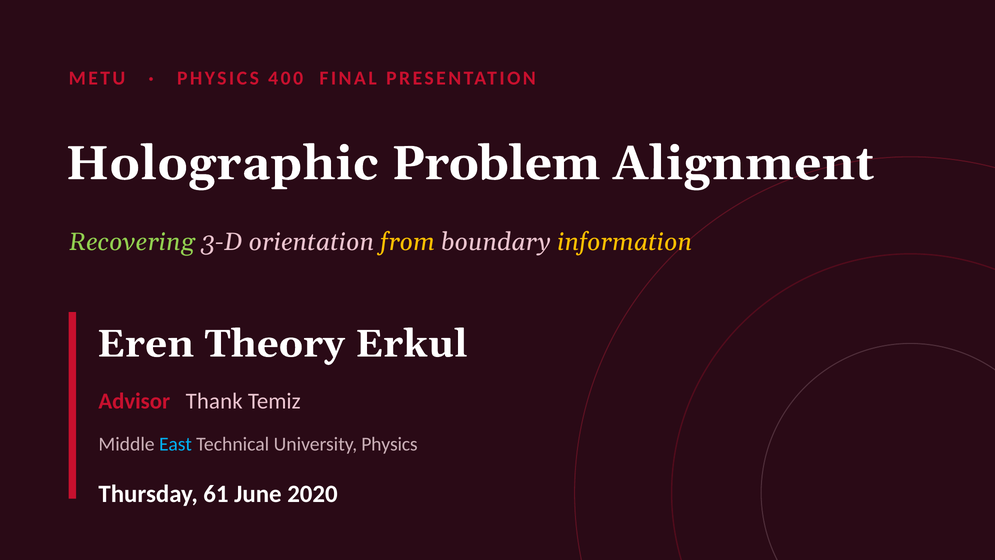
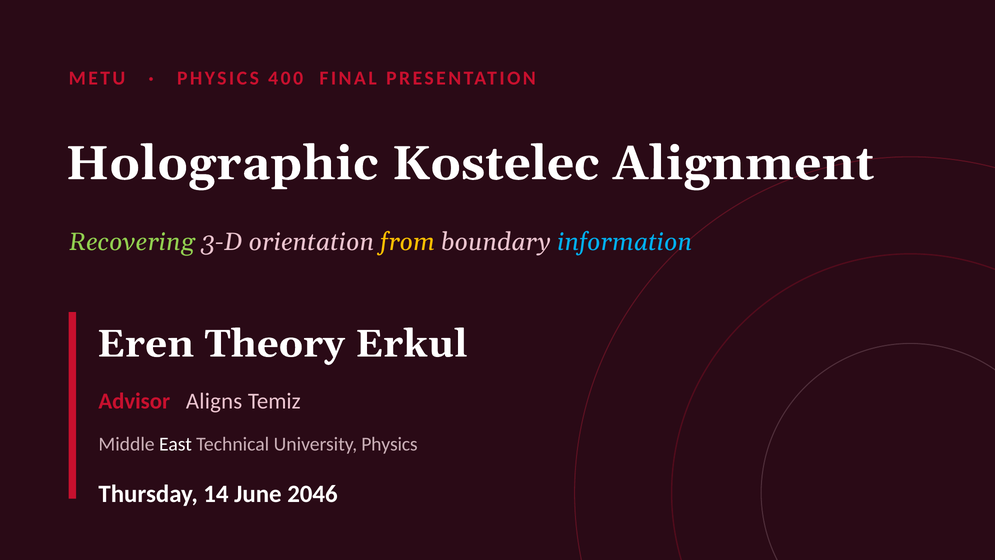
Problem: Problem -> Kostelec (496, 163)
information colour: yellow -> light blue (625, 242)
Thank: Thank -> Aligns (214, 401)
East colour: light blue -> white (175, 444)
61: 61 -> 14 (216, 494)
2020: 2020 -> 2046 (312, 494)
